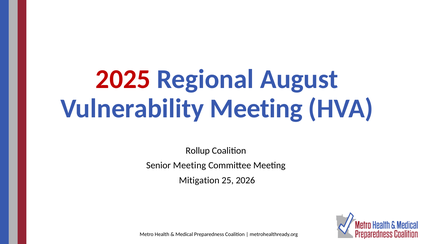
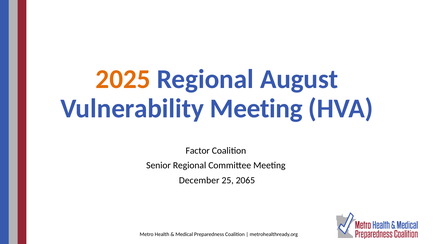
2025 colour: red -> orange (123, 79)
Rollup: Rollup -> Factor (198, 151)
Senior Meeting: Meeting -> Regional (190, 166)
Mitigation: Mitigation -> December (199, 180)
2026: 2026 -> 2065 (245, 180)
